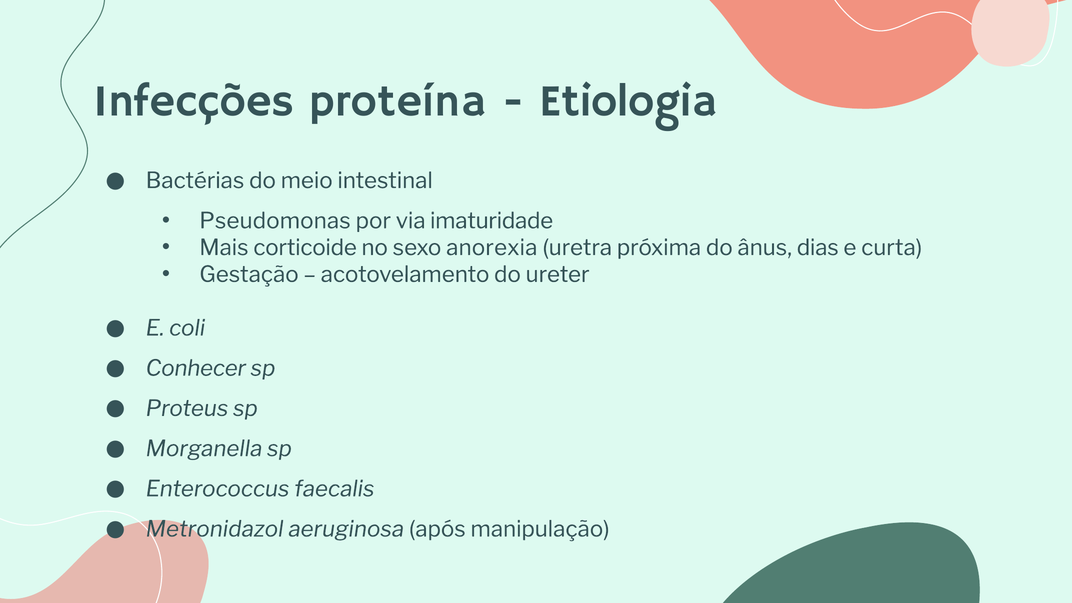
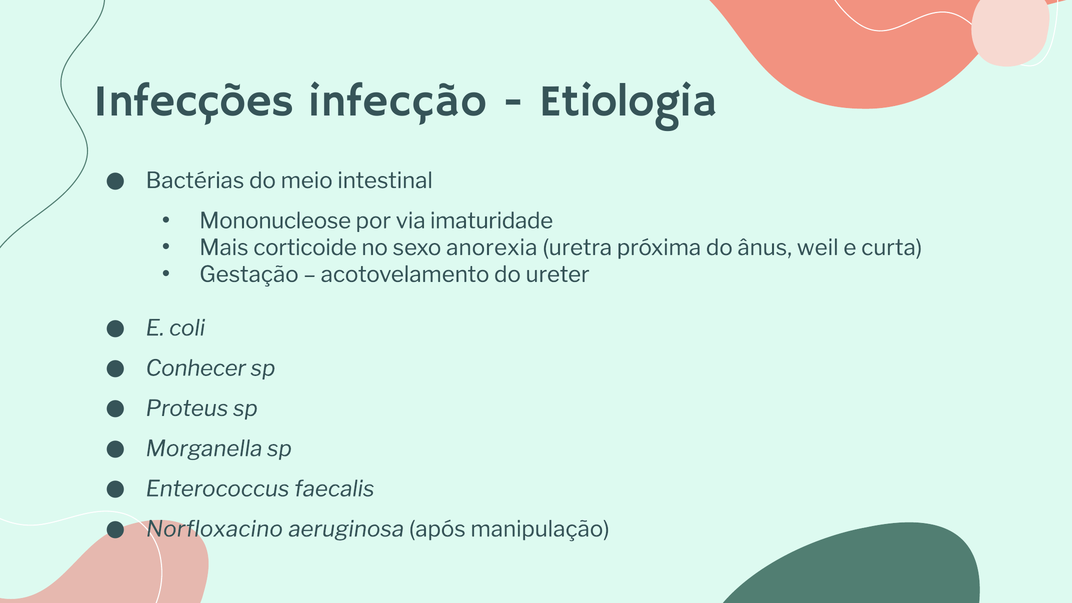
proteína: proteína -> infecção (398, 101)
Pseudomonas: Pseudomonas -> Mononucleose (275, 221)
dias: dias -> weil (818, 248)
Metronidazol: Metronidazol -> Norfloxacino (214, 529)
